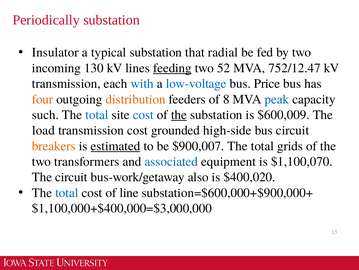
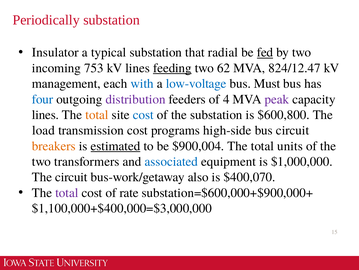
fed underline: none -> present (265, 52)
130: 130 -> 753 (94, 68)
52: 52 -> 62 (224, 68)
752/12.47: 752/12.47 -> 824/12.47 (295, 68)
transmission: transmission -> management (66, 83)
Price: Price -> Must (267, 83)
four colour: orange -> blue (43, 99)
distribution colour: orange -> purple (136, 99)
8: 8 -> 4 (226, 99)
peak colour: blue -> purple (277, 99)
such: such -> lines (45, 115)
total colour: blue -> orange (97, 115)
the underline: present -> none (179, 115)
$600,009: $600,009 -> $600,800 (284, 115)
grounded: grounded -> programs (175, 130)
$900,007: $900,007 -> $900,004 (198, 146)
grids: grids -> units (290, 146)
$1,100,070: $1,100,070 -> $1,000,000 (302, 161)
$400,020: $400,020 -> $400,070 (250, 177)
total colour: blue -> purple (67, 192)
line: line -> rate (129, 192)
